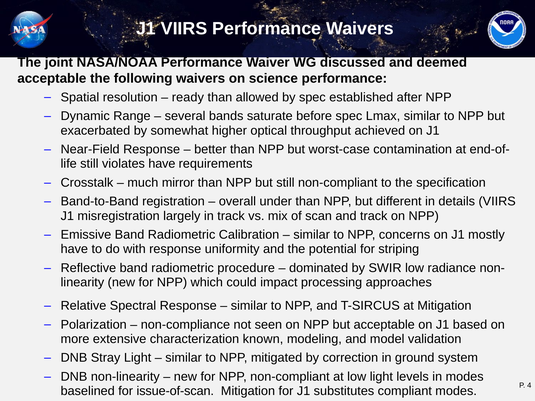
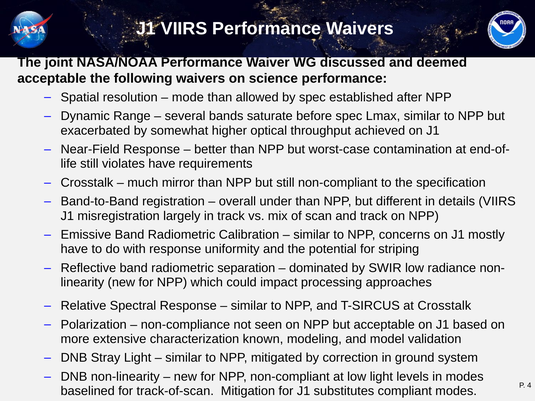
ready: ready -> mode (188, 97)
procedure: procedure -> separation (246, 268)
at Mitigation: Mitigation -> Crosstalk (444, 306)
issue-of-scan: issue-of-scan -> track-of-scan (175, 391)
